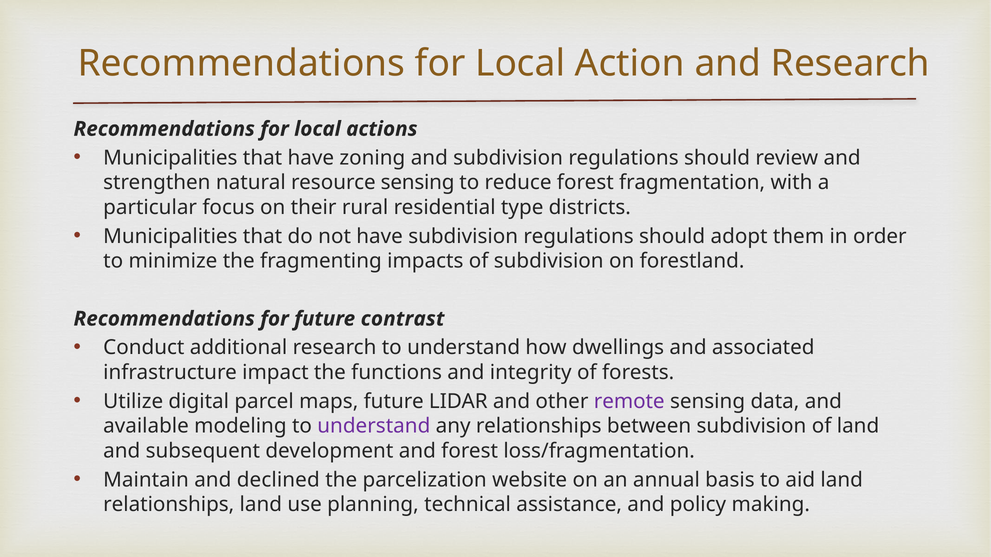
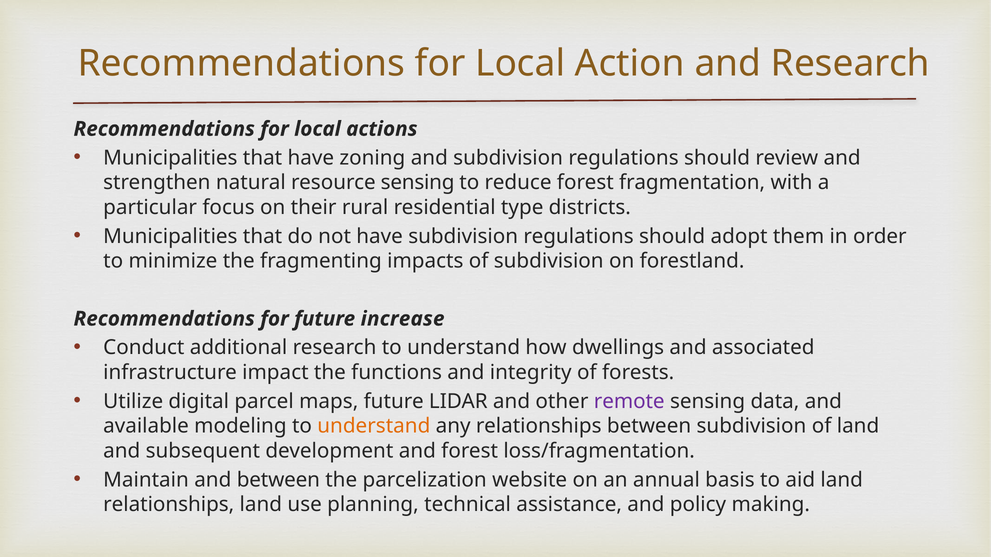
contrast: contrast -> increase (403, 319)
understand colour: purple -> orange (374, 426)
and declined: declined -> between (278, 480)
